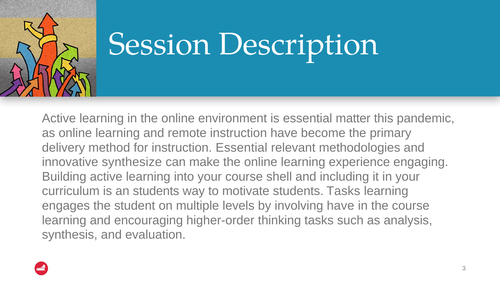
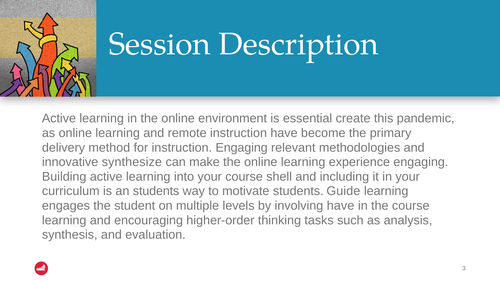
matter: matter -> create (353, 119)
instruction Essential: Essential -> Engaging (242, 148)
students Tasks: Tasks -> Guide (343, 191)
